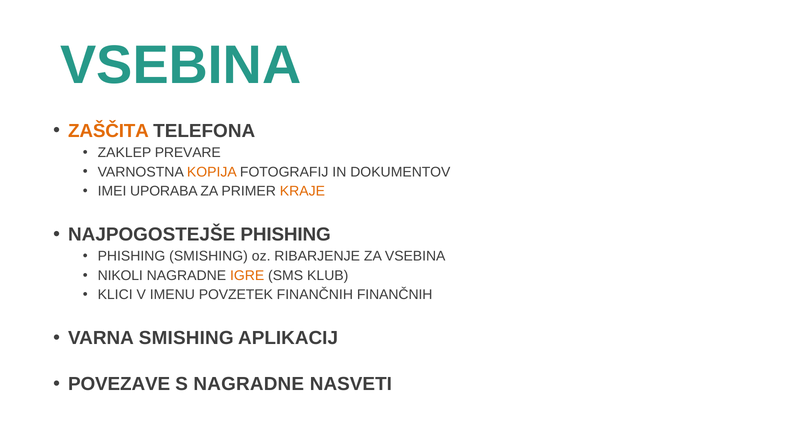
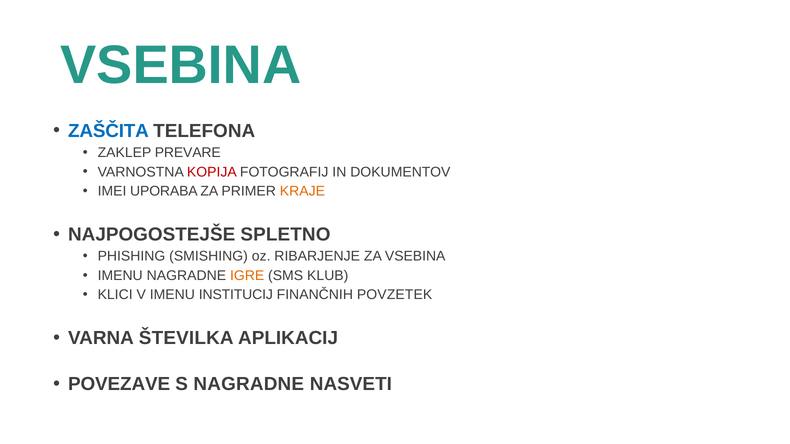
ZAŠČITA colour: orange -> blue (108, 131)
KOPIJA colour: orange -> red (212, 172)
NAJPOGOSTEJŠE PHISHING: PHISHING -> SPLETNO (285, 235)
NIKOLI: NIKOLI -> IMENU (120, 276)
POVZETEK: POVZETEK -> INSTITUCIJ (236, 295)
FINANČNIH FINANČNIH: FINANČNIH -> POVZETEK (395, 295)
VARNA SMISHING: SMISHING -> ŠTEVILKA (186, 338)
